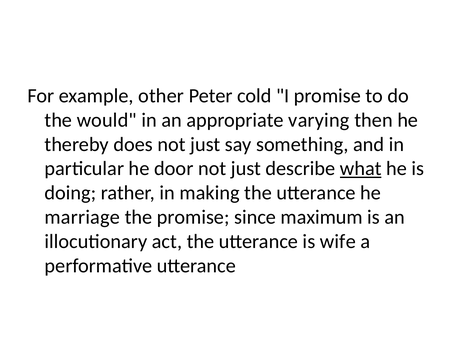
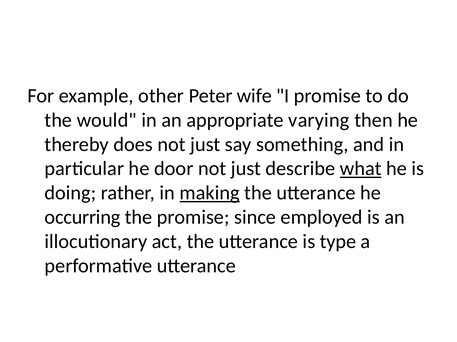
cold: cold -> wife (254, 96)
making underline: none -> present (210, 193)
marriage: marriage -> occurring (82, 218)
maximum: maximum -> employed (322, 218)
wife: wife -> type (338, 242)
